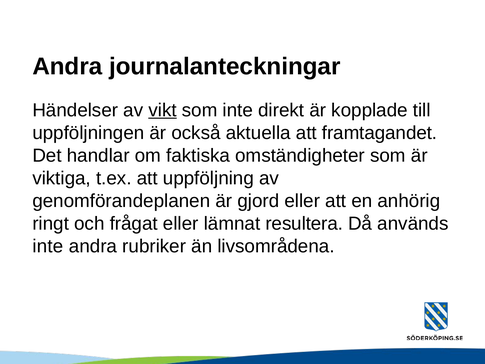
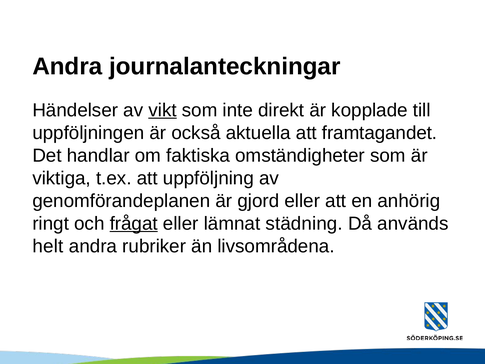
frågat underline: none -> present (134, 223)
resultera: resultera -> städning (304, 223)
inte: inte -> helt (48, 246)
